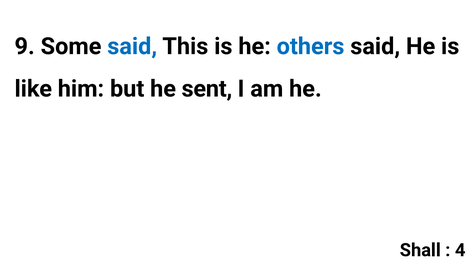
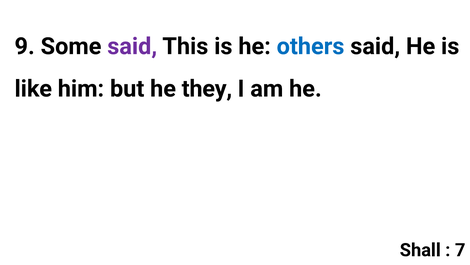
said colour: blue -> purple (132, 46)
sent: sent -> they (207, 89)
4: 4 -> 7 (460, 250)
